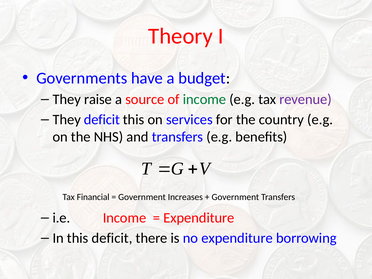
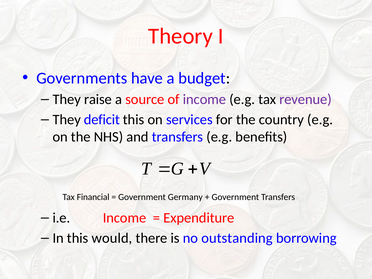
income colour: green -> purple (204, 99)
Increases: Increases -> Germany (185, 197)
this deficit: deficit -> would (112, 238)
no expenditure: expenditure -> outstanding (237, 238)
